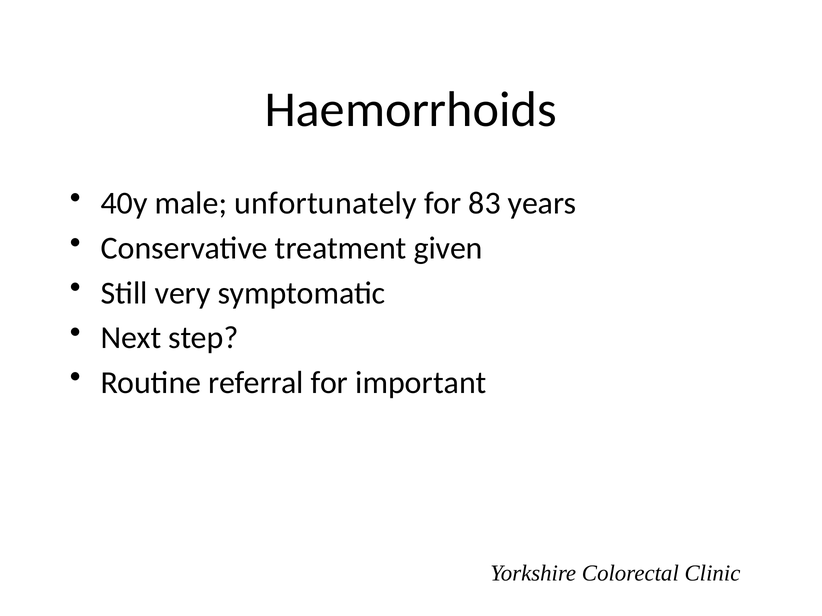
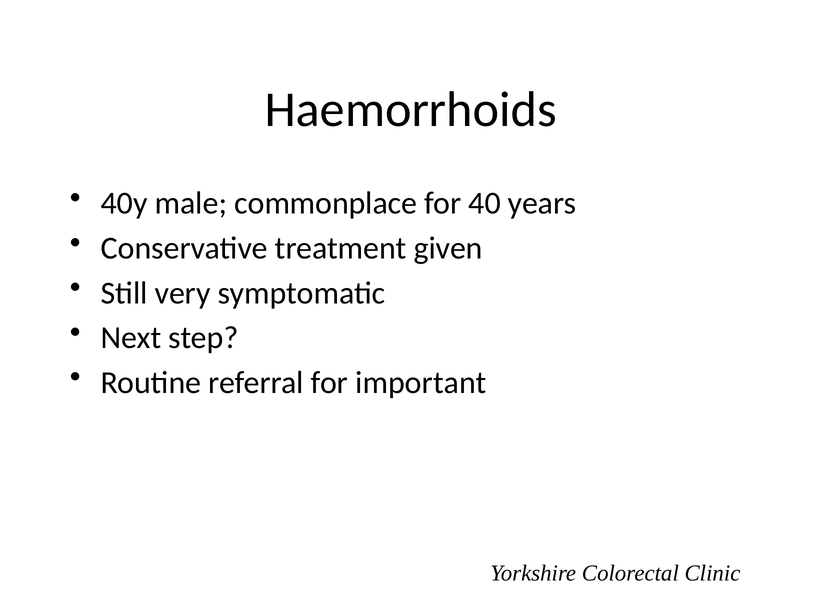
unfortunately: unfortunately -> commonplace (326, 204)
83: 83 -> 40 (485, 204)
